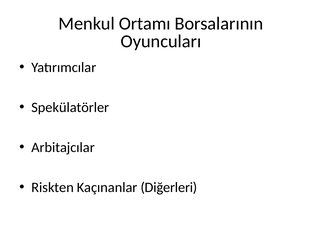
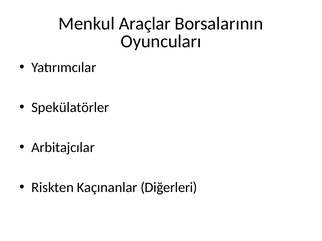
Ortamı: Ortamı -> Araçlar (145, 24)
